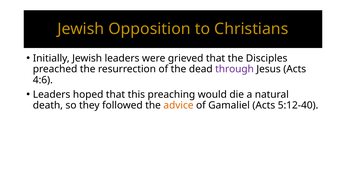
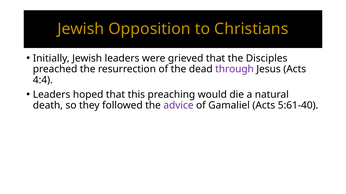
4:6: 4:6 -> 4:4 (43, 80)
advice colour: orange -> purple (178, 106)
5:12-40: 5:12-40 -> 5:61-40 (298, 106)
